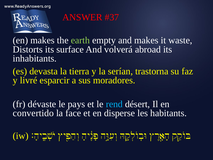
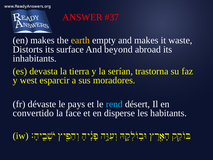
earth colour: light green -> yellow (80, 40)
volverá: volverá -> beyond (118, 49)
livré: livré -> west (29, 80)
